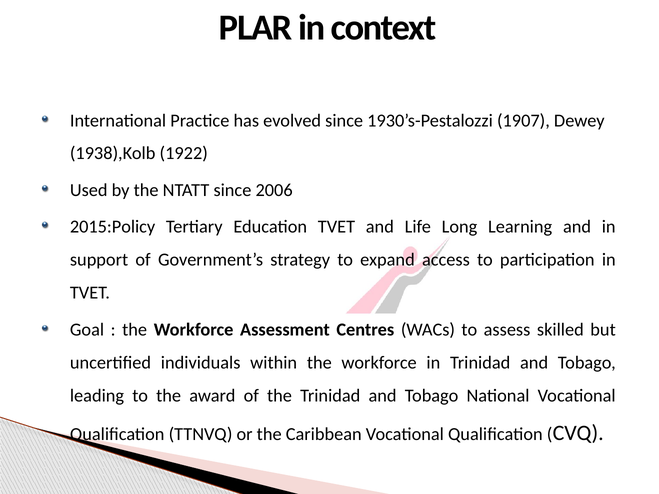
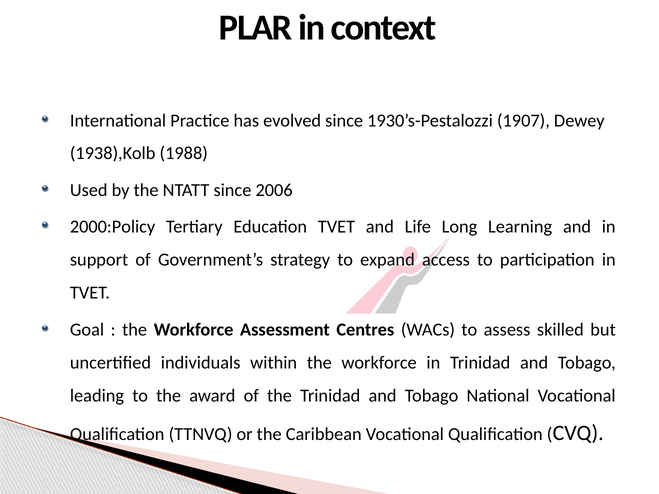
1922: 1922 -> 1988 (184, 153)
2015:Policy: 2015:Policy -> 2000:Policy (113, 227)
